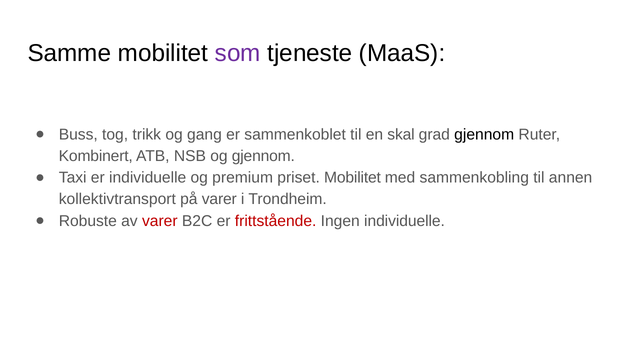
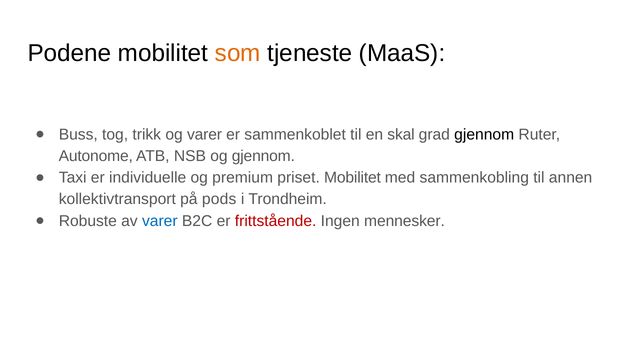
Samme: Samme -> Podene (69, 53)
som colour: purple -> orange (238, 53)
og gang: gang -> varer (205, 134)
Kombinert: Kombinert -> Autonome (96, 156)
på varer: varer -> pods (219, 199)
varer colour: red -> blue (160, 221)
Ingen individuelle: individuelle -> mennesker (405, 221)
